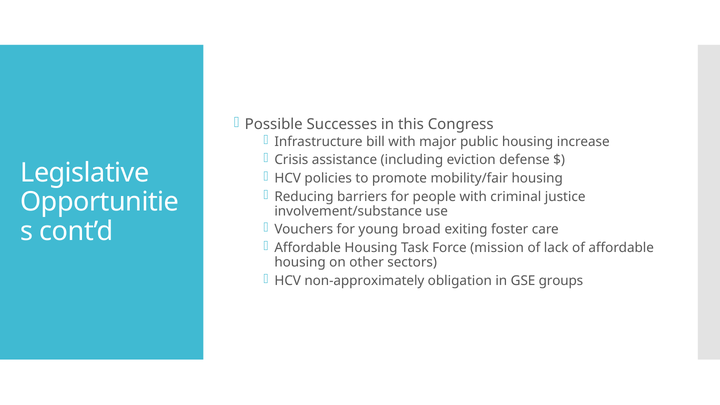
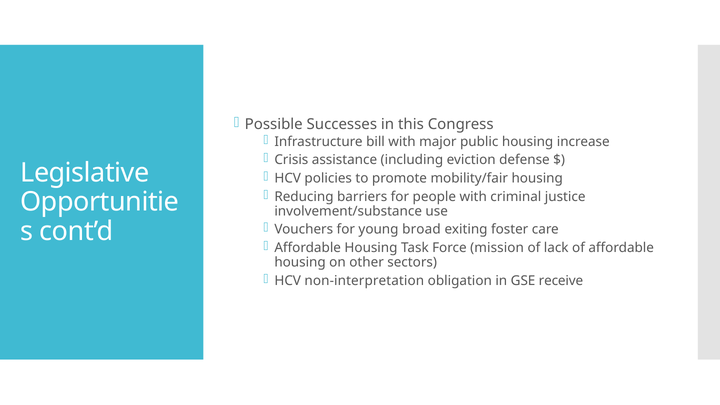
non-approximately: non-approximately -> non-interpretation (364, 281)
groups: groups -> receive (561, 281)
